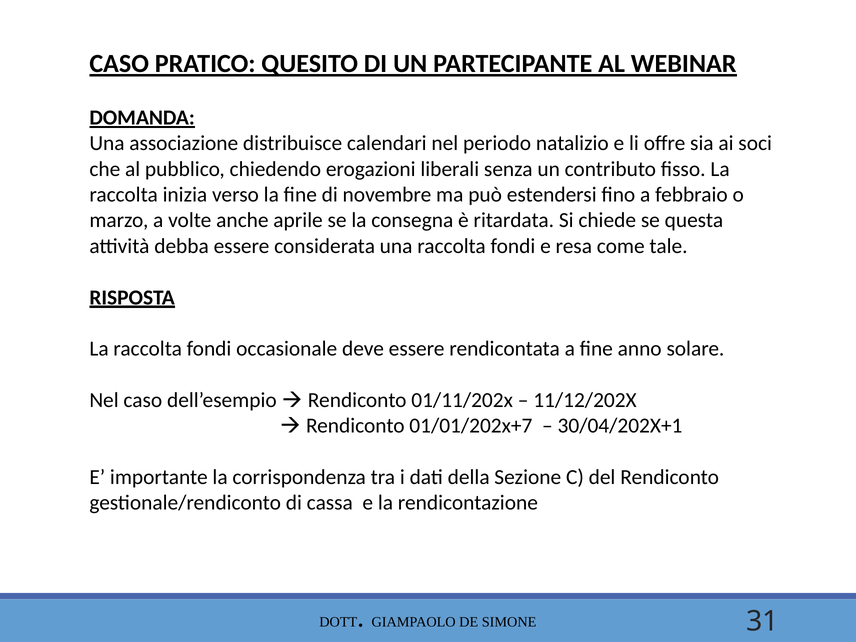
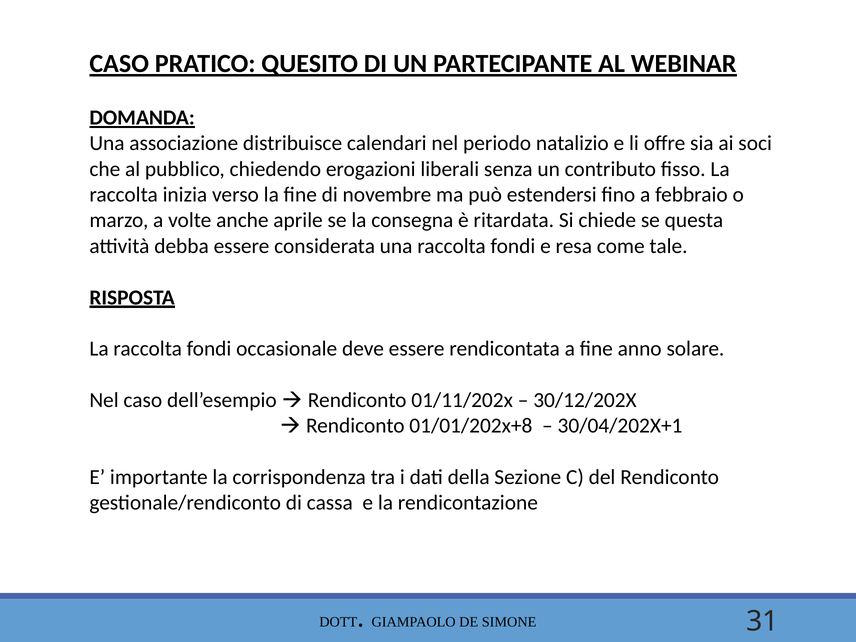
11/12/202X: 11/12/202X -> 30/12/202X (585, 400)
01/01/202x+7: 01/01/202x+7 -> 01/01/202x+8 (471, 426)
